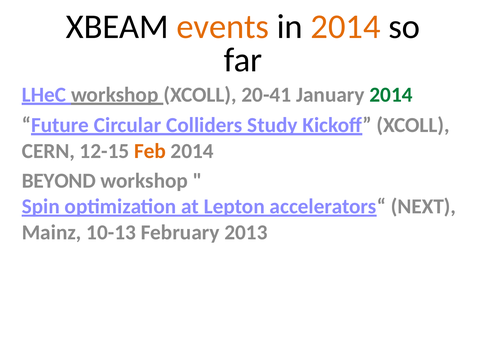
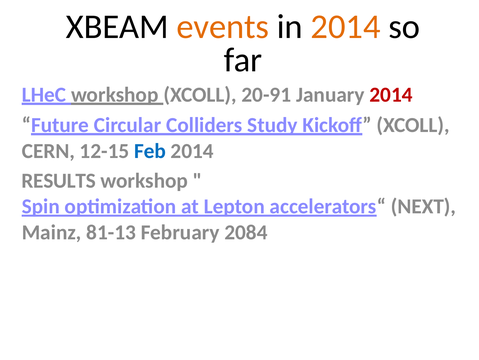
20-41: 20-41 -> 20-91 (266, 94)
2014 colour: green -> red (391, 94)
Feb colour: orange -> blue (150, 151)
BEYOND: BEYOND -> RESULTS (59, 181)
10-13: 10-13 -> 81-13 (111, 232)
2013: 2013 -> 2084 (246, 232)
